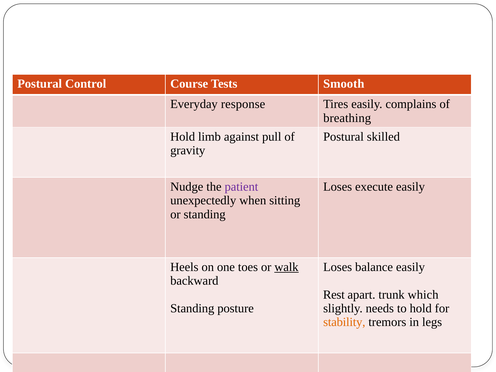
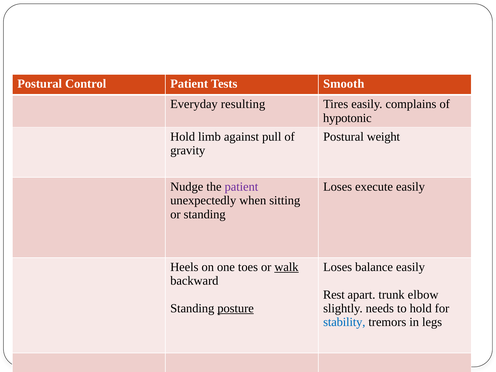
Control Course: Course -> Patient (189, 84)
response: response -> resulting (243, 104)
breathing: breathing -> hypotonic (347, 118)
skilled: skilled -> weight (383, 137)
which: which -> elbow (423, 295)
posture underline: none -> present (236, 308)
stability colour: orange -> blue (344, 322)
